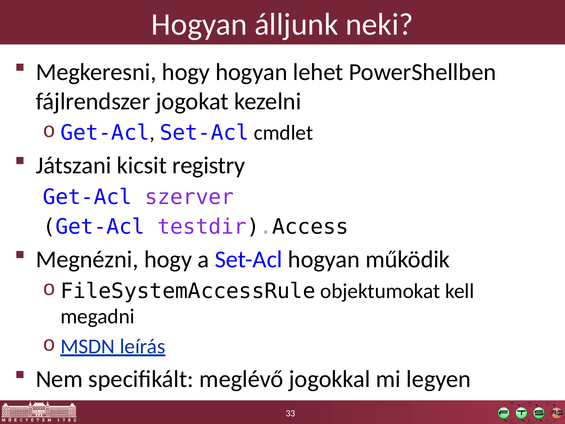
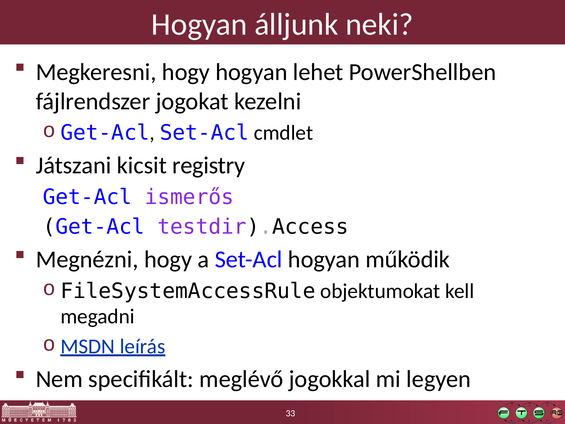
szerver: szerver -> ismerős (189, 197)
